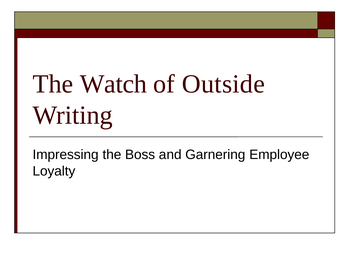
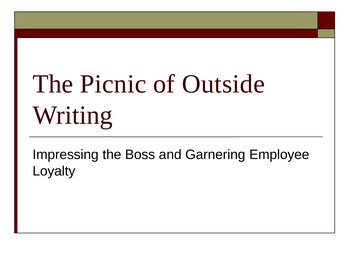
Watch: Watch -> Picnic (113, 84)
